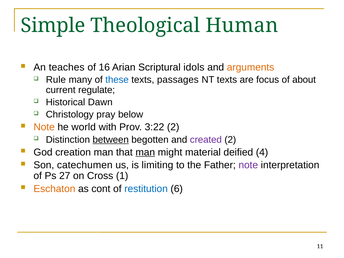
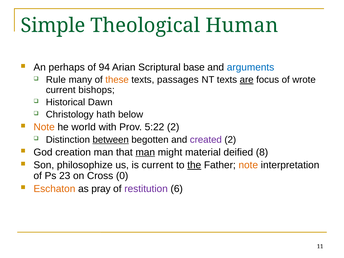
teaches: teaches -> perhaps (67, 67)
16: 16 -> 94 (104, 67)
idols: idols -> base (194, 67)
arguments colour: orange -> blue (251, 67)
these colour: blue -> orange (117, 80)
are underline: none -> present (247, 80)
about: about -> wrote (304, 80)
regulate: regulate -> bishops (97, 90)
pray: pray -> hath (106, 115)
3:22: 3:22 -> 5:22 (154, 127)
4: 4 -> 8 (262, 152)
catechumen: catechumen -> philosophize (85, 165)
is limiting: limiting -> current (157, 165)
the underline: none -> present (194, 165)
note colour: purple -> orange (248, 165)
27: 27 -> 23 (65, 176)
1: 1 -> 0 (122, 176)
cont: cont -> pray (101, 189)
restitution colour: blue -> purple (146, 189)
